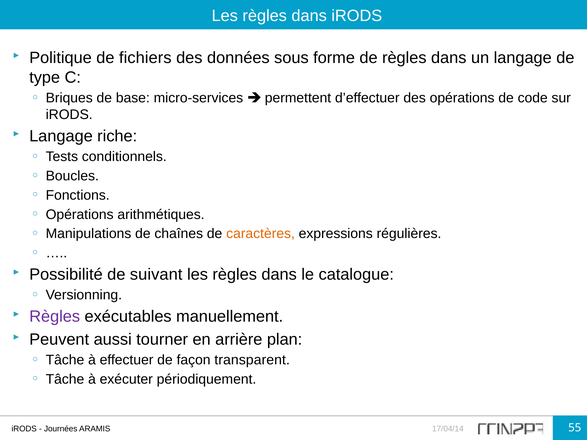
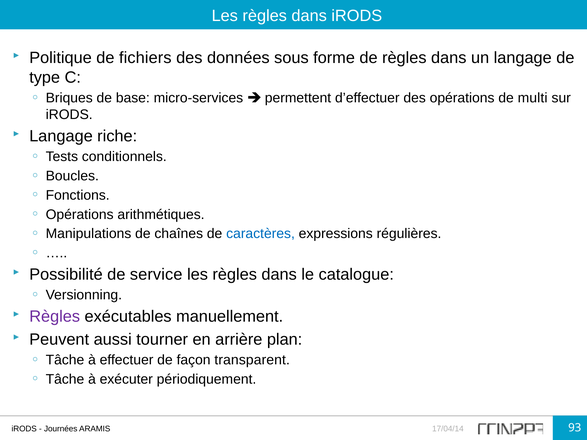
code: code -> multi (533, 98)
caractères colour: orange -> blue (261, 234)
suivant: suivant -> service (156, 275)
55: 55 -> 93 (575, 428)
